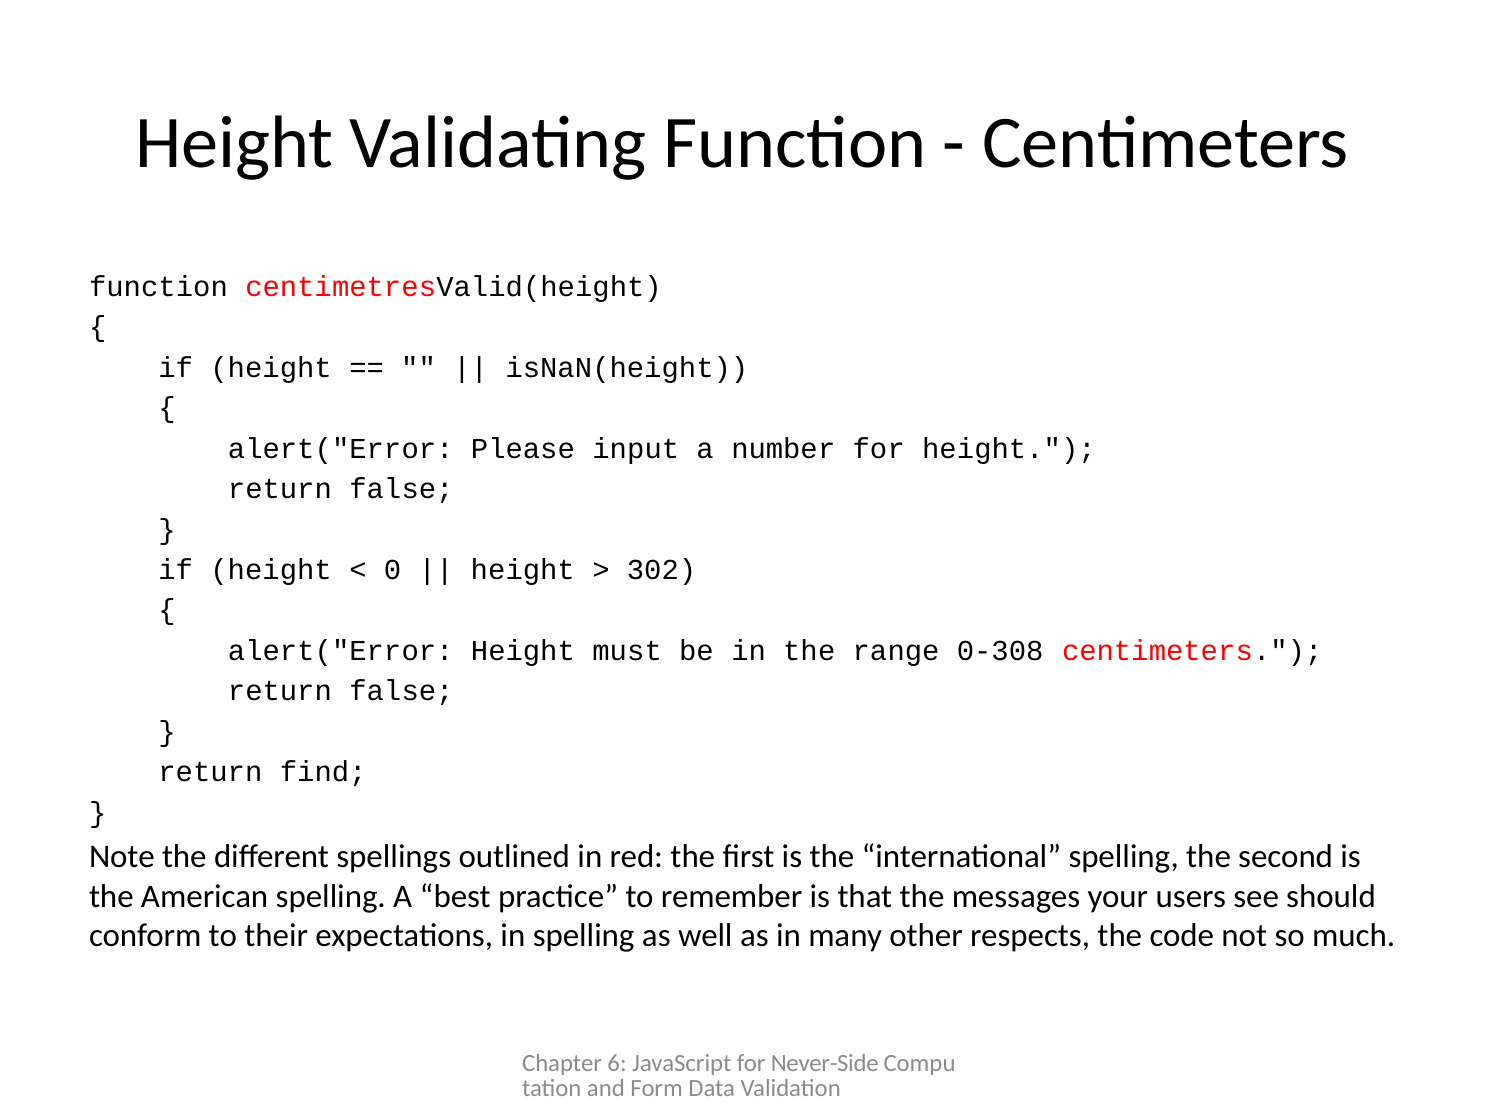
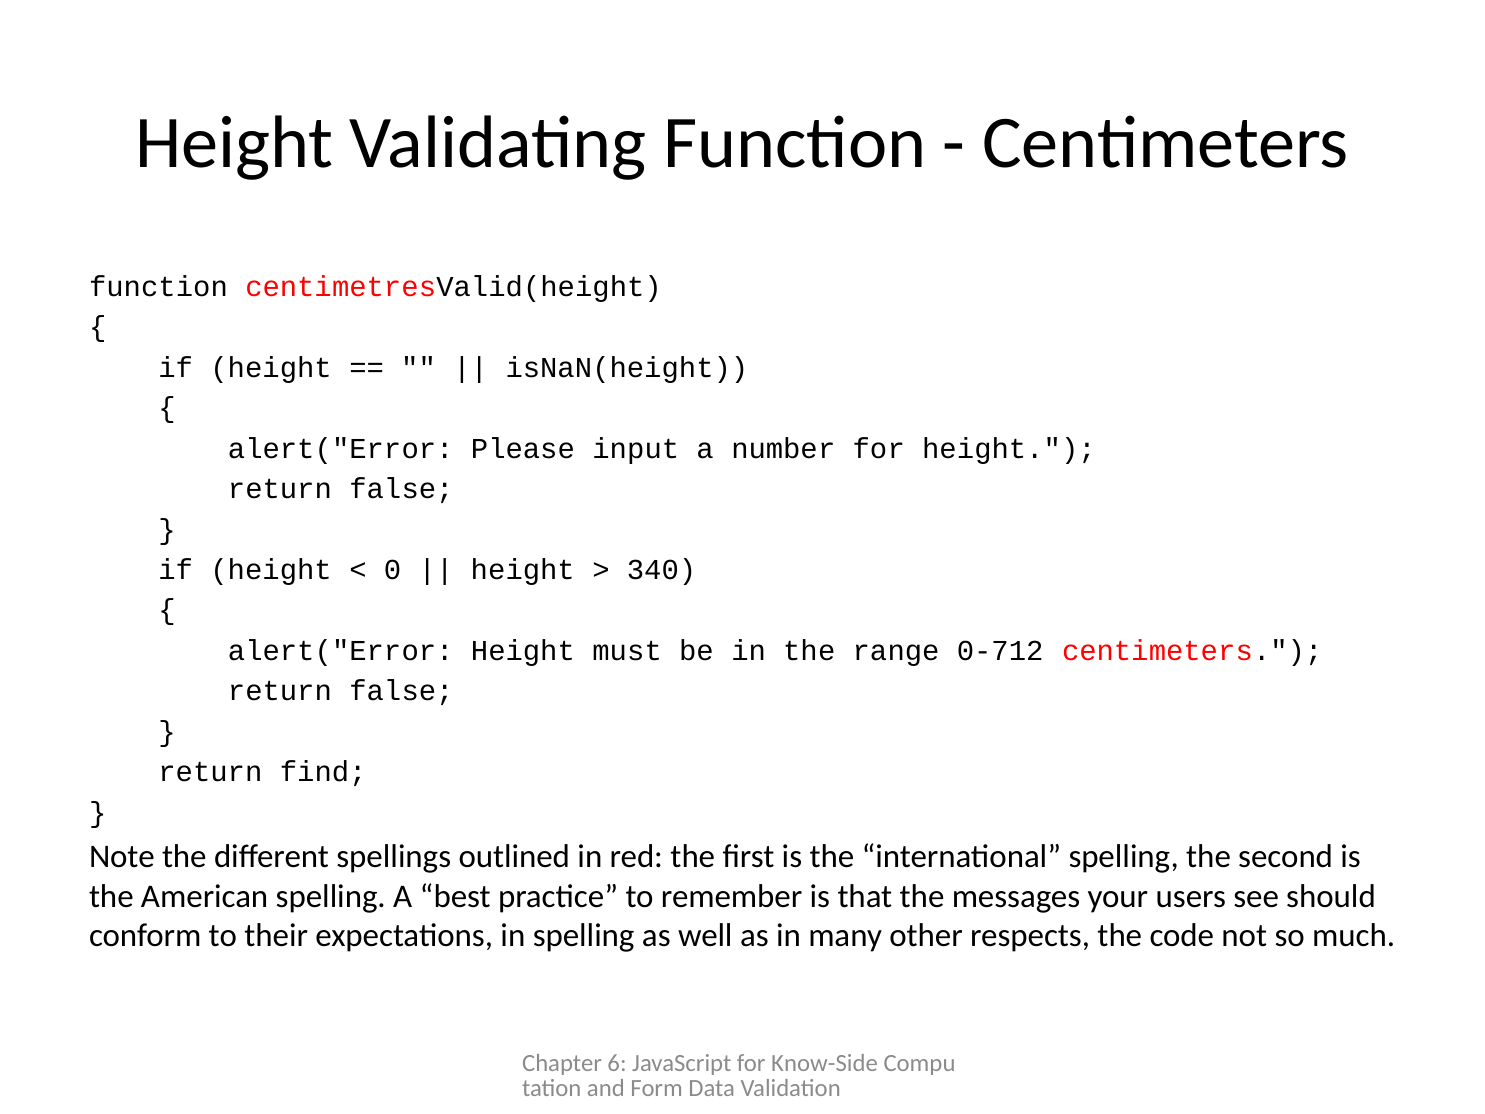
302: 302 -> 340 (662, 570)
0-308: 0-308 -> 0-712 (1000, 651)
Never-Side: Never-Side -> Know-Side (825, 1063)
